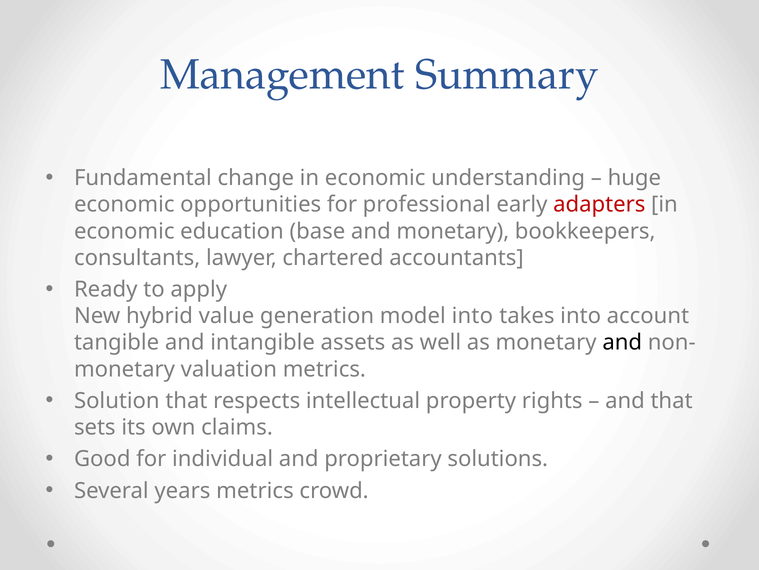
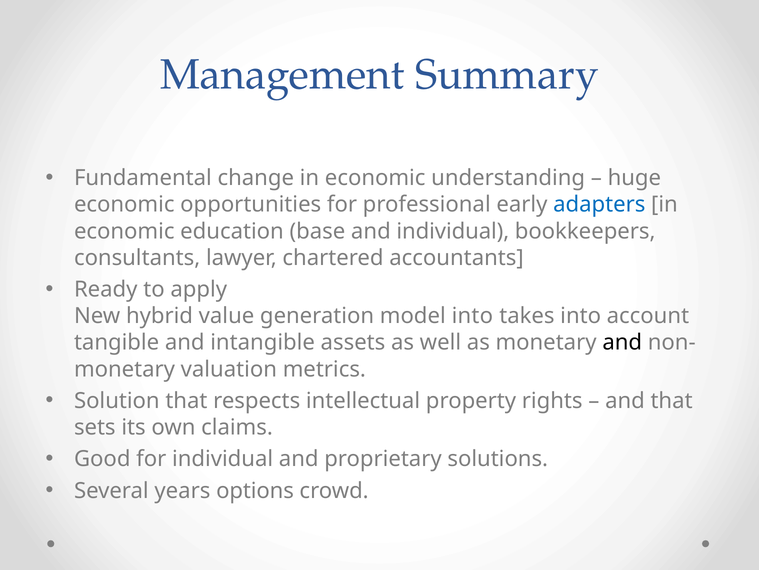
adapters colour: red -> blue (599, 204)
and monetary: monetary -> individual (453, 231)
years metrics: metrics -> options (255, 490)
